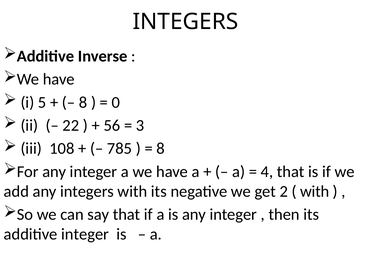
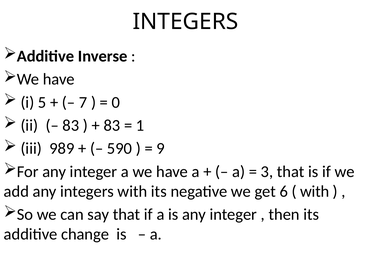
8: 8 -> 7 (83, 102)
22: 22 -> 83 (71, 126)
56: 56 -> 83 (112, 126)
3: 3 -> 1 (140, 126)
108: 108 -> 989 (62, 149)
785: 785 -> 590 (120, 149)
8: 8 -> 9 (161, 149)
4: 4 -> 3 (267, 172)
2: 2 -> 6 (284, 192)
additive integer: integer -> change (85, 234)
